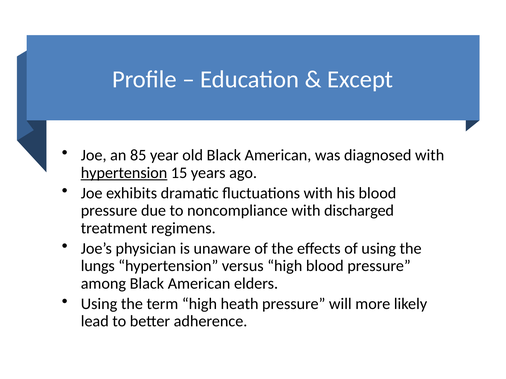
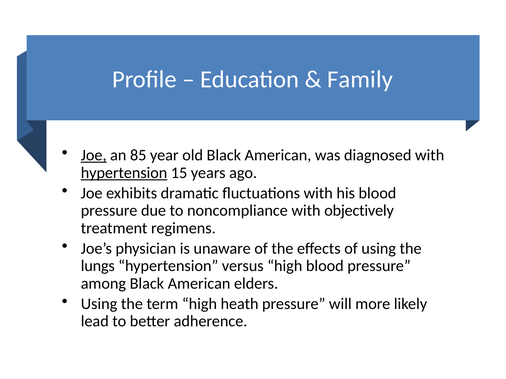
Except: Except -> Family (360, 80)
Joe underline: none -> present (94, 156)
discharged: discharged -> objectively (359, 211)
